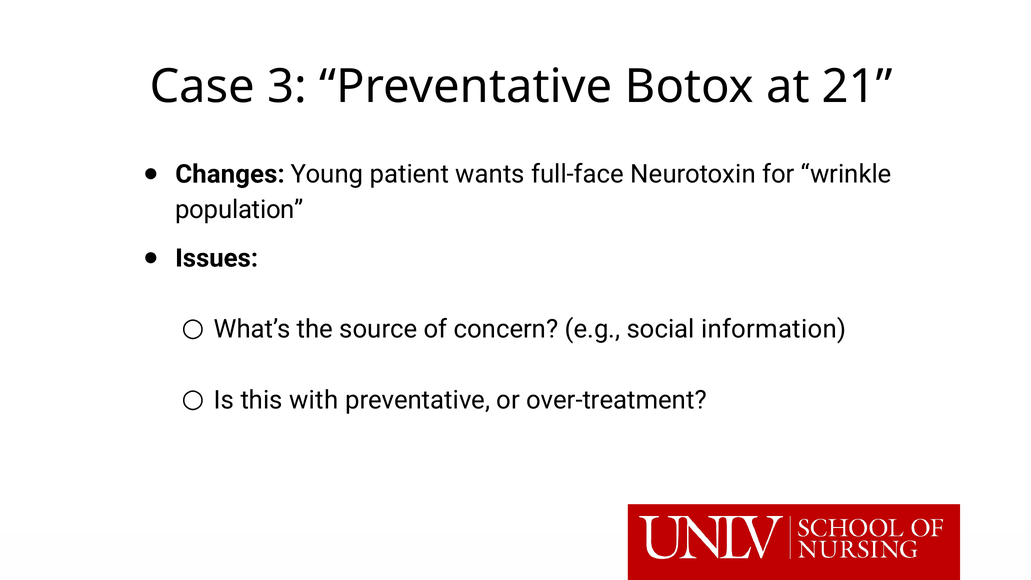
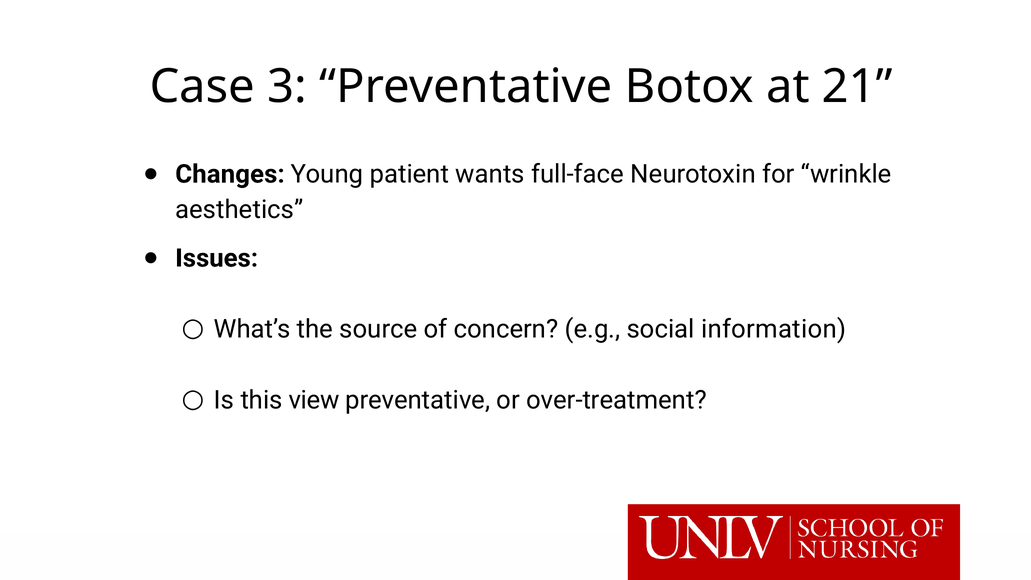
population: population -> aesthetics (239, 210)
with: with -> view (314, 400)
